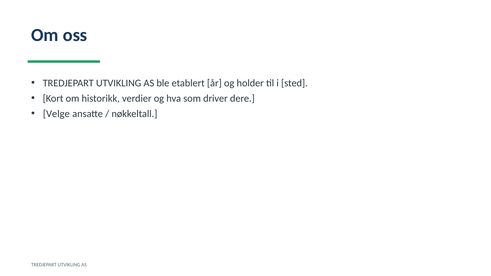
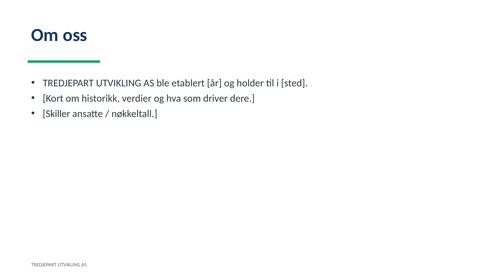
Velge: Velge -> Skiller (56, 114)
